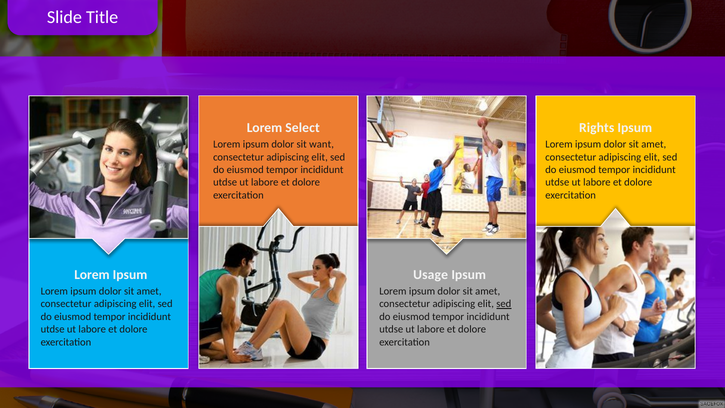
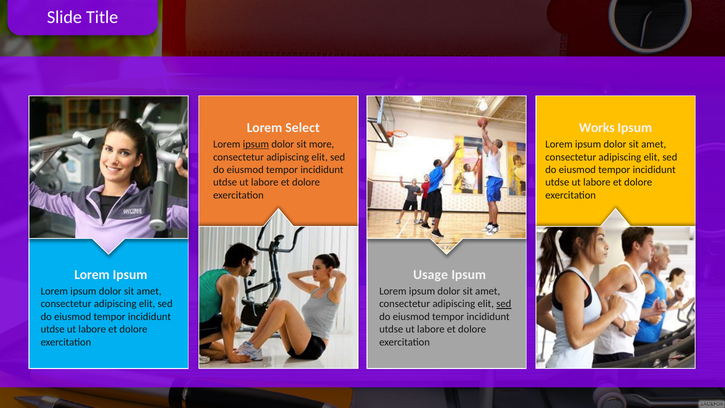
Rights: Rights -> Works (597, 128)
ipsum underline: none -> present (256, 144)
want: want -> more (322, 144)
